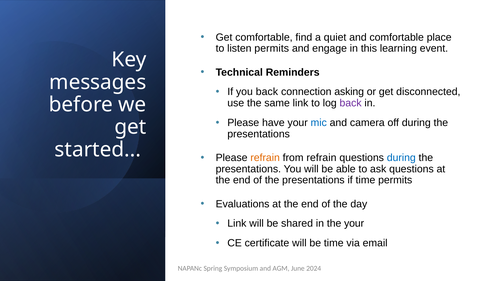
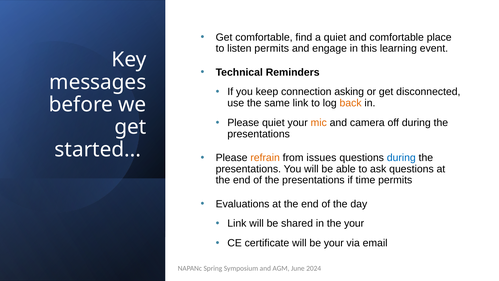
you back: back -> keep (267, 92)
back colour: purple -> orange (351, 103)
Please have: have -> quiet (273, 123)
mic colour: blue -> orange (319, 123)
from refrain: refrain -> issues (321, 157)
be time: time -> your (334, 243)
